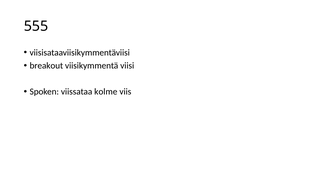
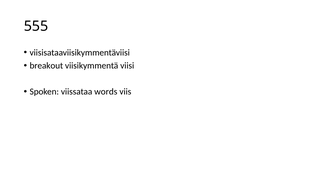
kolme: kolme -> words (106, 92)
